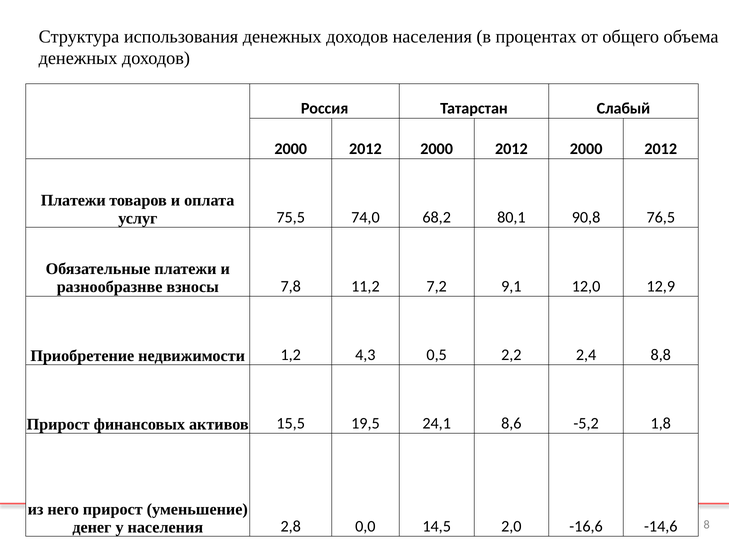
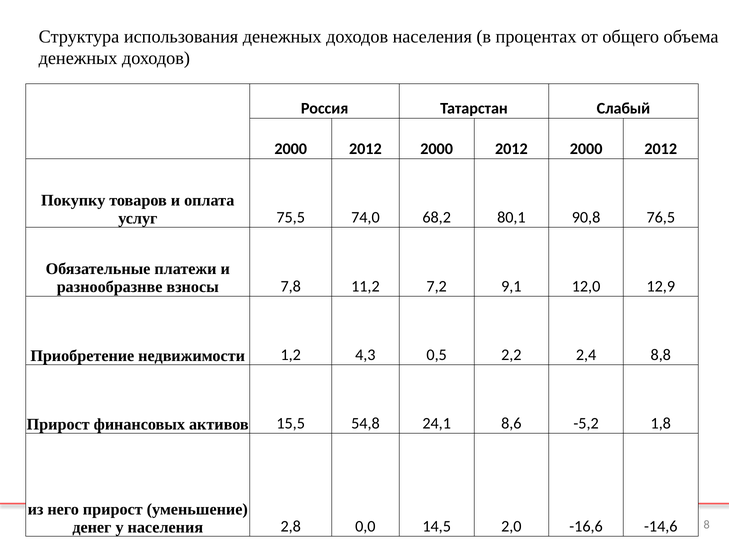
Платежи: Платежи -> Покупку (73, 200)
19,5: 19,5 -> 54,8 (365, 423)
